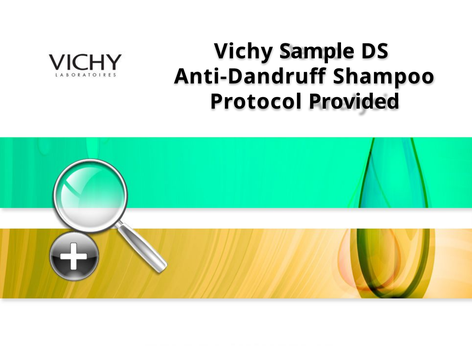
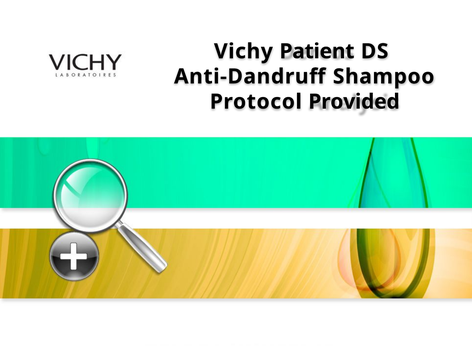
Sample: Sample -> Patient (317, 51)
